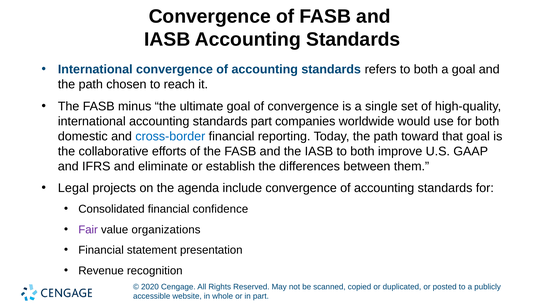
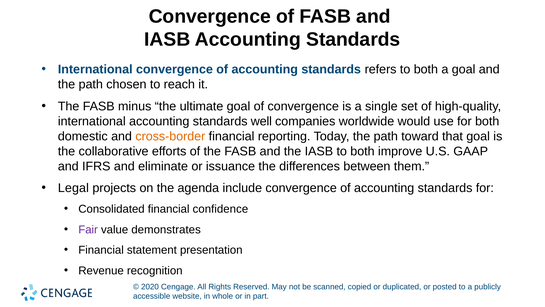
standards part: part -> well (261, 121)
cross-border colour: blue -> orange (170, 136)
establish: establish -> issuance (230, 166)
organizations: organizations -> demonstrates (166, 229)
